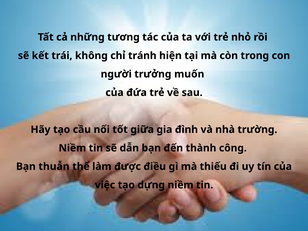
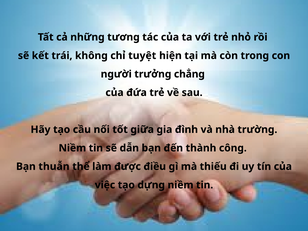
tránh: tránh -> tuyệt (142, 56)
muốn: muốn -> chẳng (189, 74)
